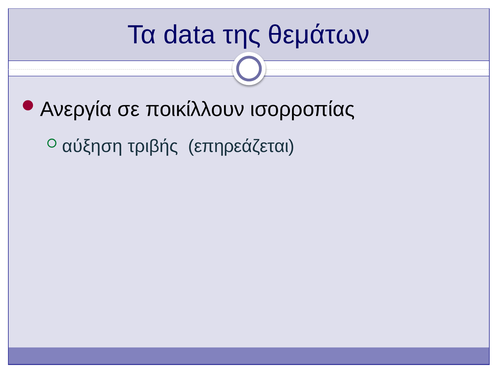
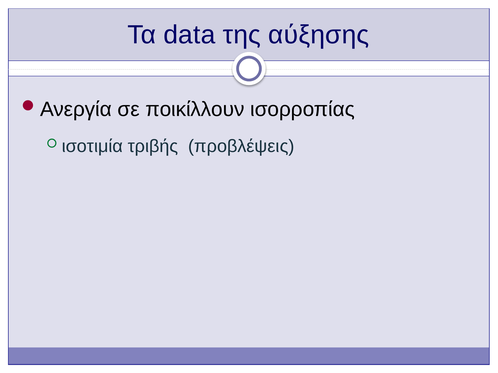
θεμάτων: θεμάτων -> αύξησης (319, 35)
αύξηση: αύξηση -> ισοτιμία (92, 146)
επηρεάζεται: επηρεάζεται -> προβλέψεις (241, 146)
